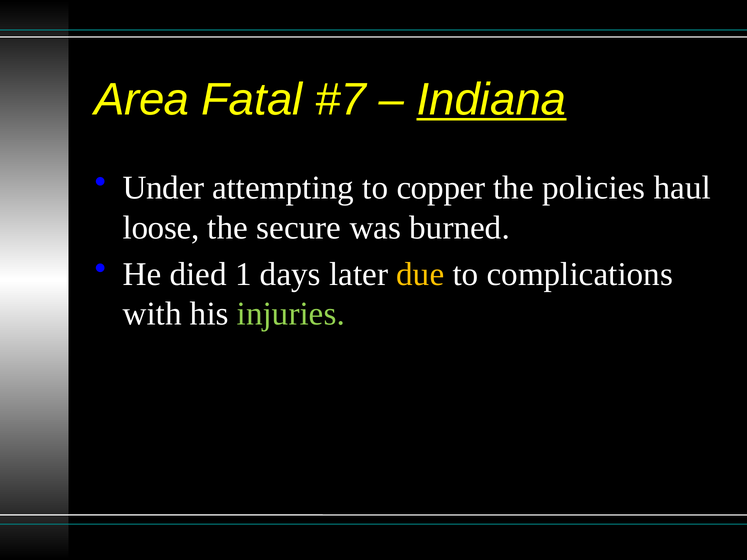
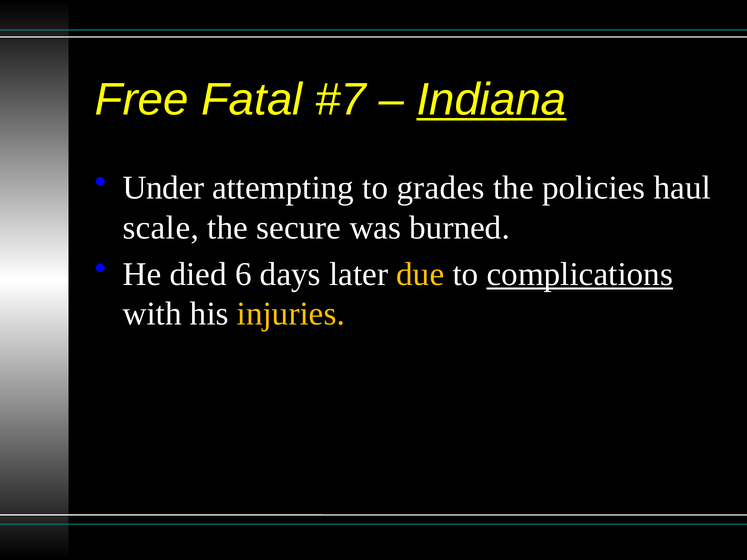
Area: Area -> Free (142, 100)
copper: copper -> grades (441, 188)
loose: loose -> scale (161, 228)
1: 1 -> 6 (243, 274)
complications underline: none -> present (580, 274)
injuries colour: light green -> yellow (291, 314)
